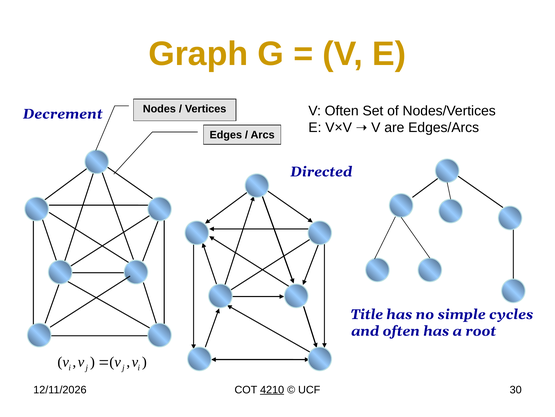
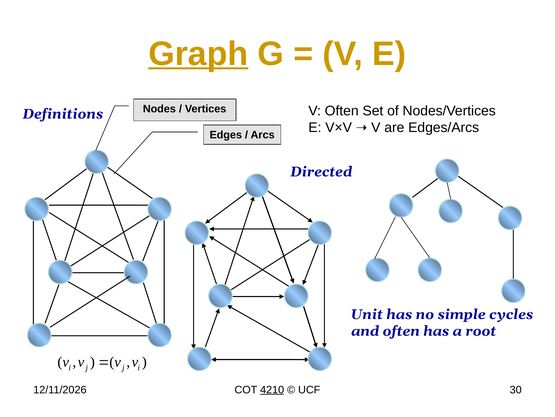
Graph underline: none -> present (198, 54)
Decrement: Decrement -> Definitions (63, 114)
Title: Title -> Unit (367, 314)
